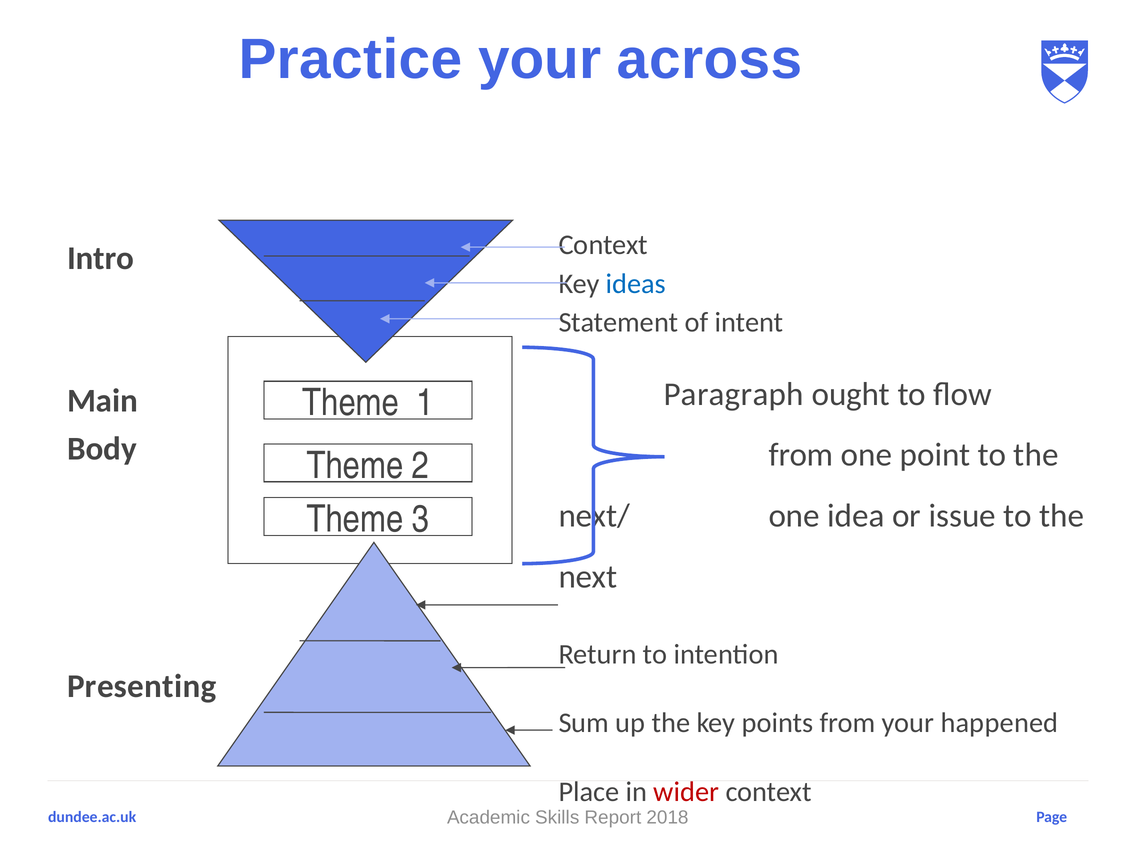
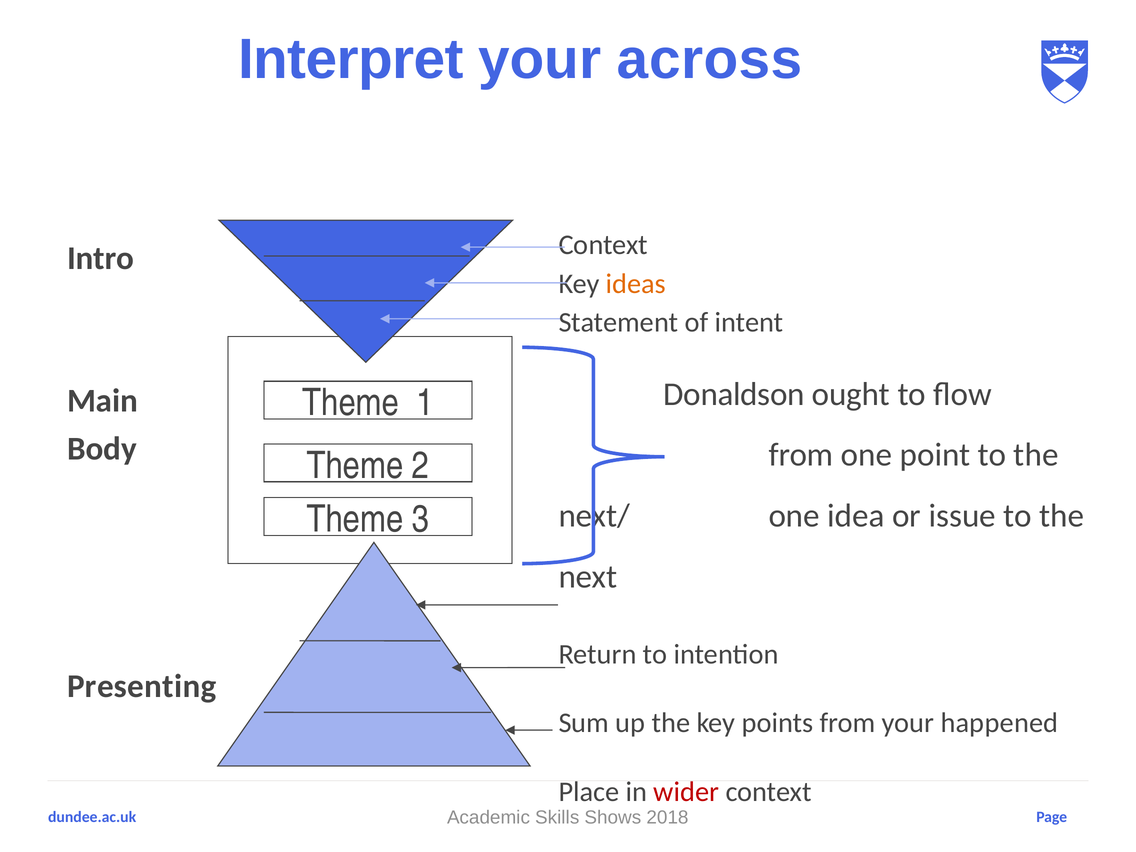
Practice: Practice -> Interpret (351, 60)
ideas colour: blue -> orange (636, 284)
Paragraph: Paragraph -> Donaldson (734, 394)
Report: Report -> Shows (613, 817)
